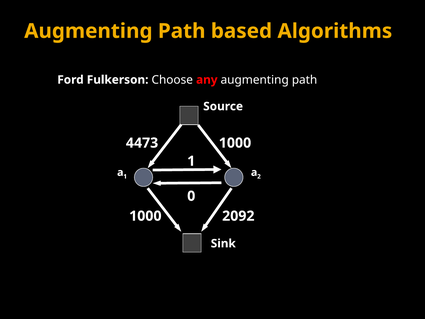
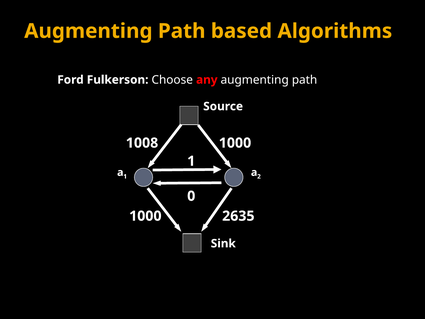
4473: 4473 -> 1008 (142, 143)
2092: 2092 -> 2635 (238, 216)
